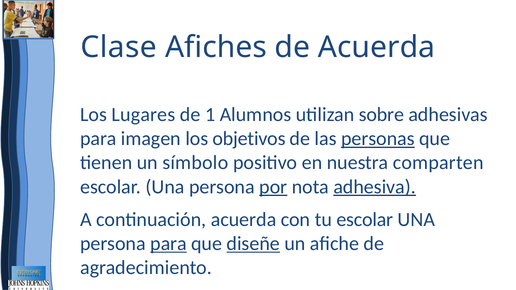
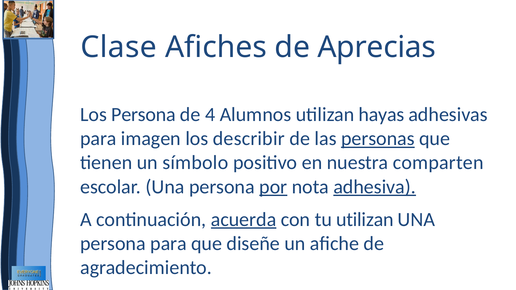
de Acuerda: Acuerda -> Aprecias (377, 47)
Los Lugares: Lugares -> Persona (144, 115)
1: 1 -> 4 (210, 115)
sobre: sobre -> hayas (382, 115)
objetivos: objetivos -> describir (249, 139)
acuerda underline: none -> present (244, 220)
tu escolar: escolar -> utilizan (365, 220)
para underline: present -> none (168, 244)
diseñe underline: present -> none (253, 244)
